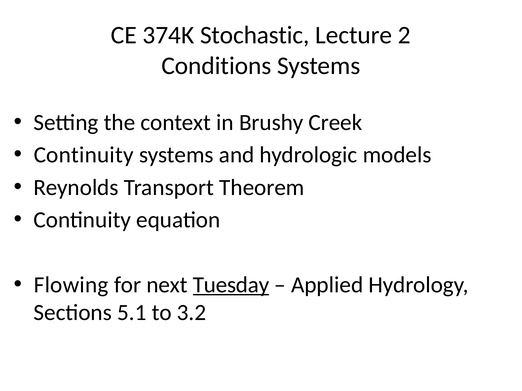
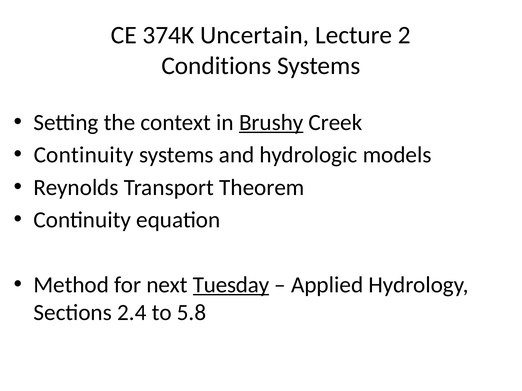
Stochastic: Stochastic -> Uncertain (255, 35)
Brushy underline: none -> present (271, 123)
Flowing: Flowing -> Method (71, 285)
5.1: 5.1 -> 2.4 (132, 313)
3.2: 3.2 -> 5.8 (191, 313)
